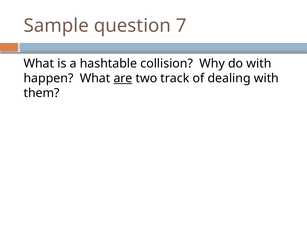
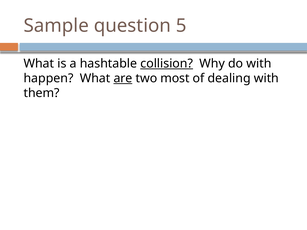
7: 7 -> 5 (181, 26)
collision underline: none -> present (167, 64)
track: track -> most (175, 78)
